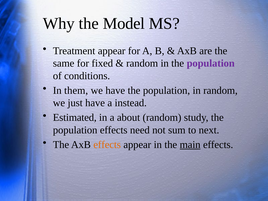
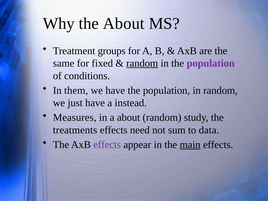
the Model: Model -> About (124, 23)
Treatment appear: appear -> groups (112, 51)
random underline: none -> present (142, 63)
Estimated: Estimated -> Measures (75, 118)
population: population -> treatments (75, 130)
next: next -> data (209, 130)
effects colour: orange -> purple (107, 145)
